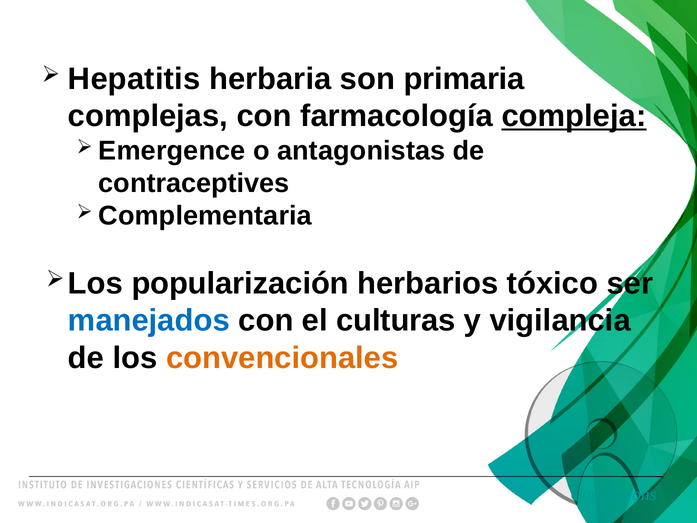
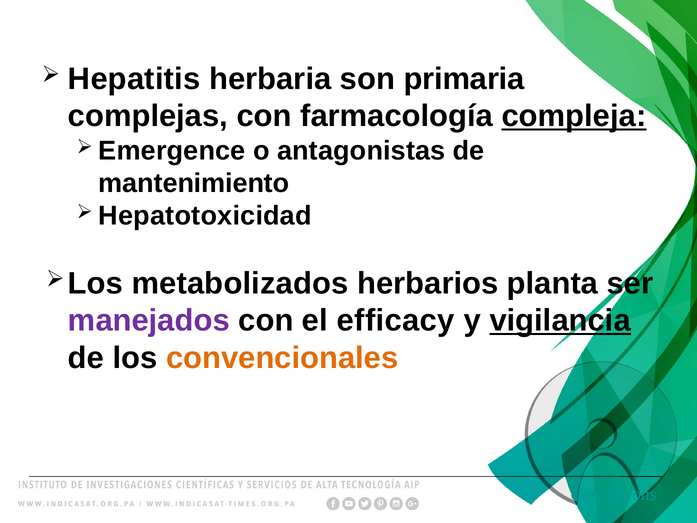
contraceptives: contraceptives -> mantenimiento (194, 183)
Complementaria: Complementaria -> Hepatotoxicidad (205, 216)
popularización: popularización -> metabolizados (240, 283)
tóxico: tóxico -> planta (552, 283)
manejados colour: blue -> purple (149, 321)
culturas: culturas -> efficacy (396, 321)
vigilancia underline: none -> present (560, 321)
